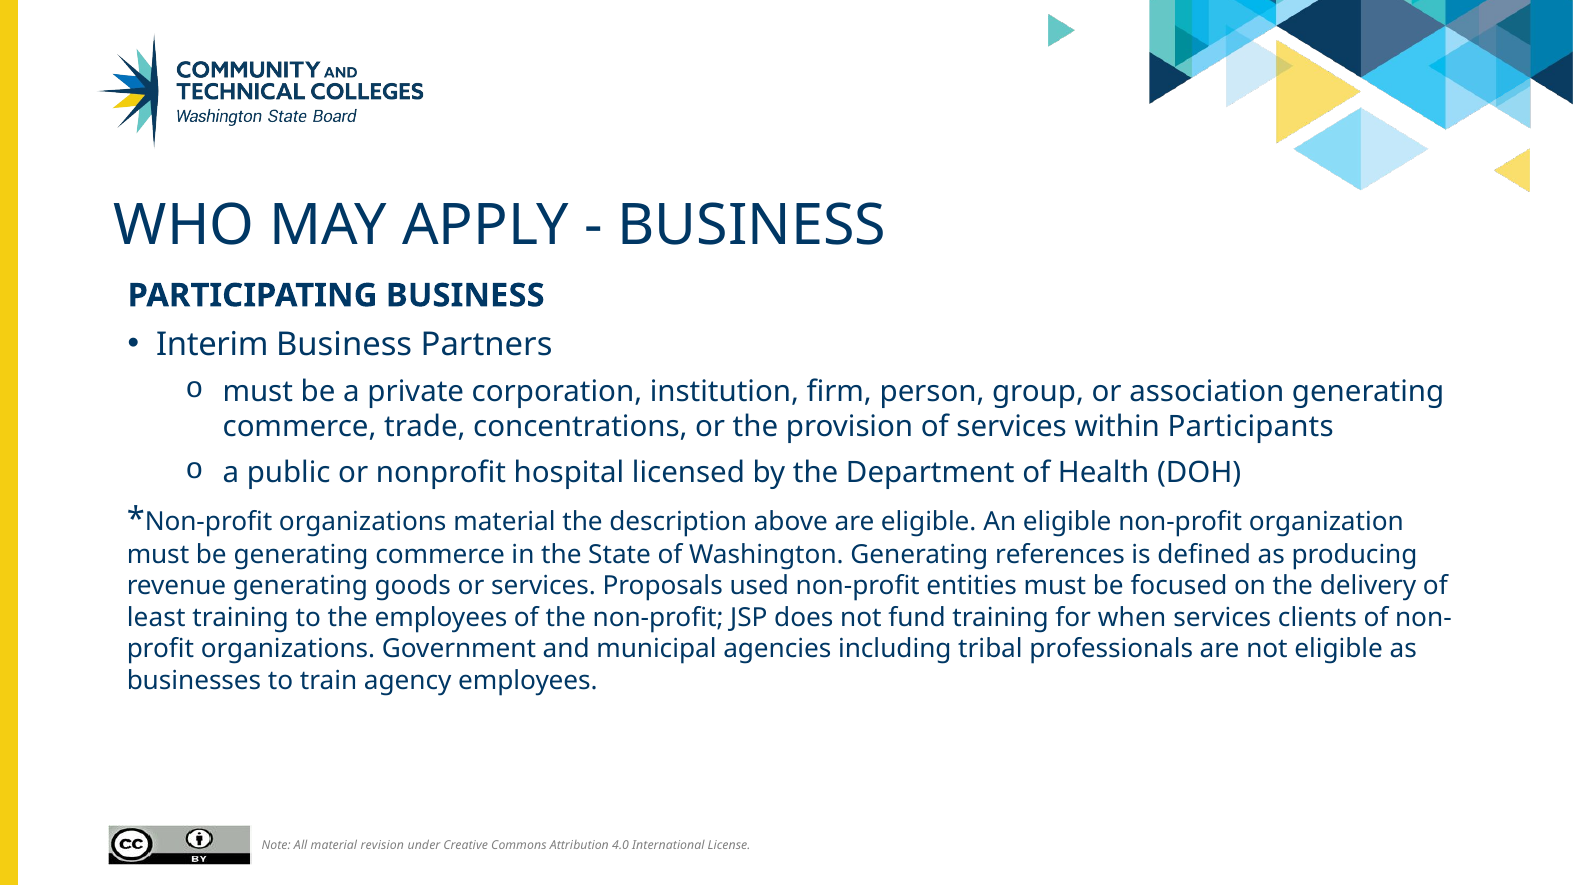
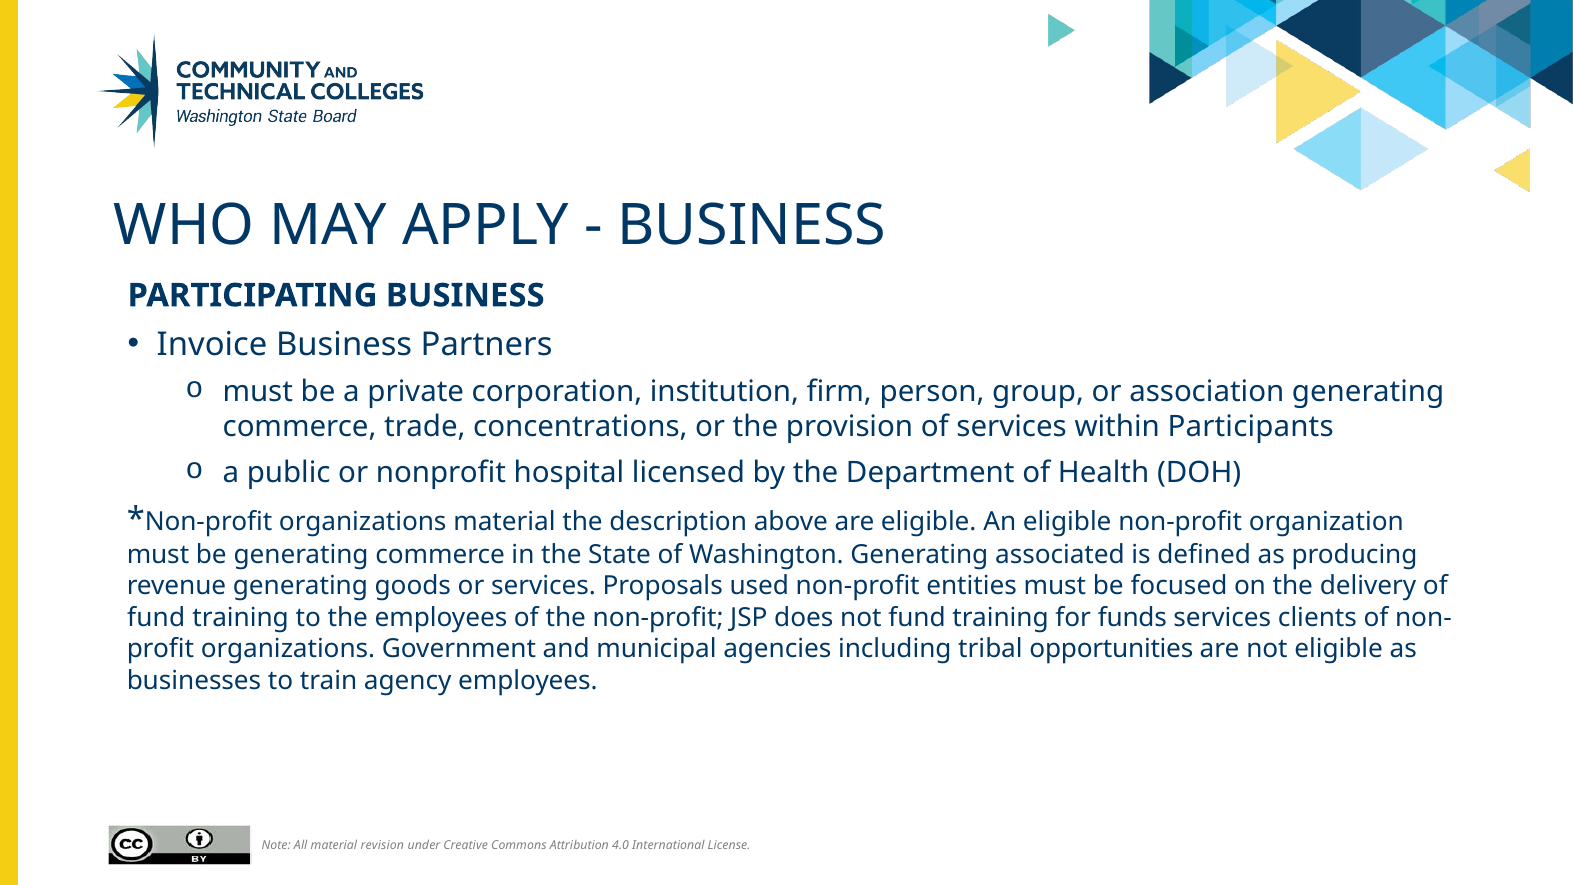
Interim: Interim -> Invoice (212, 345)
references: references -> associated (1060, 555)
least: least -> fund (156, 618)
when: when -> funds (1132, 618)
professionals: professionals -> opportunities (1111, 649)
